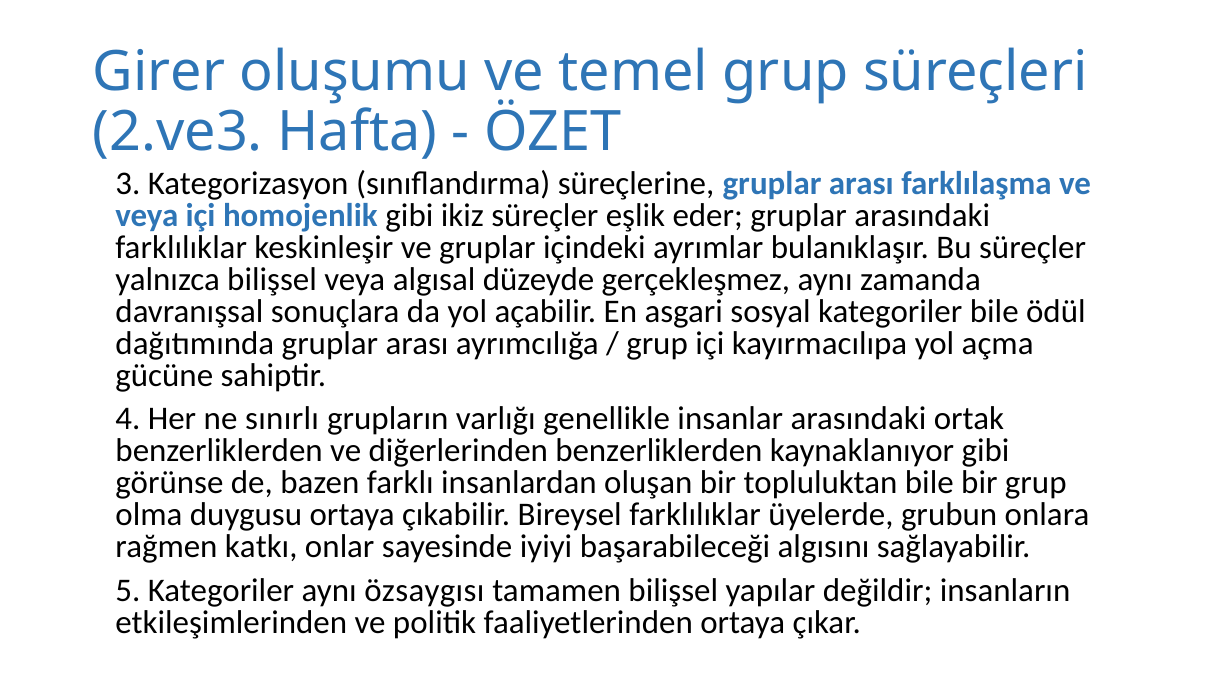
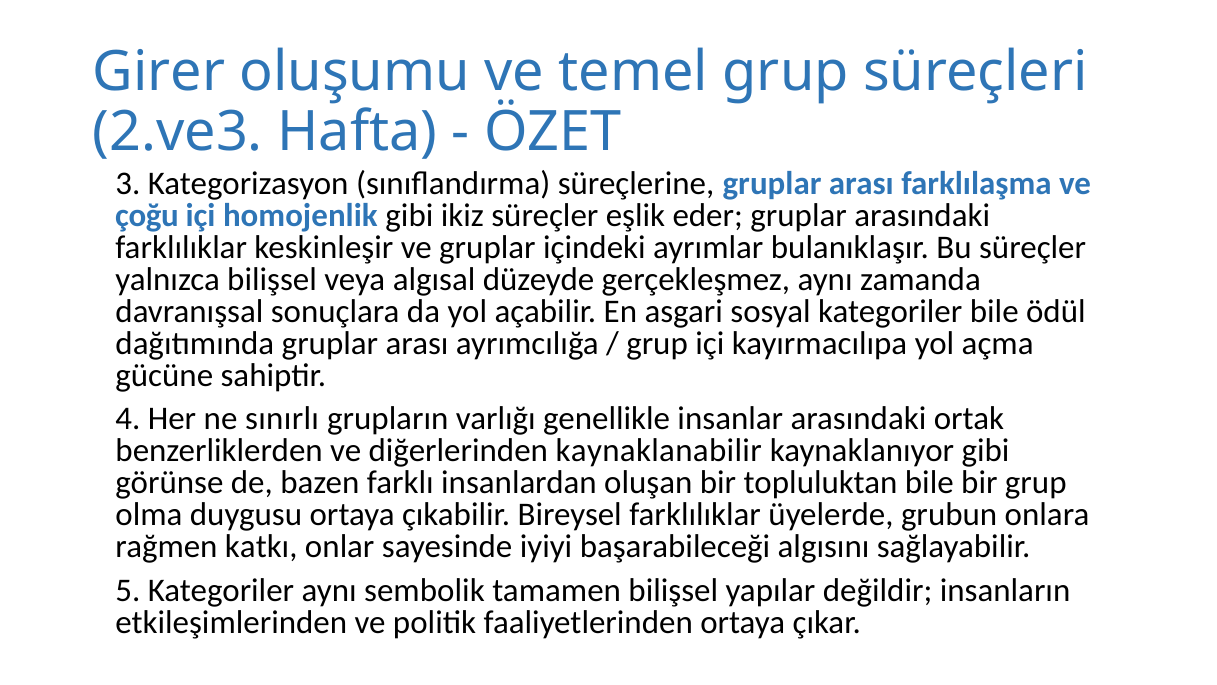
veya: veya -> çoğu (147, 215)
diğerlerinden benzerliklerden: benzerliklerden -> kaynaklanabilir (659, 451)
özsaygısı: özsaygısı -> sembolik (424, 590)
